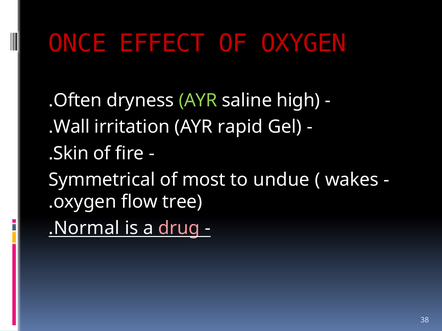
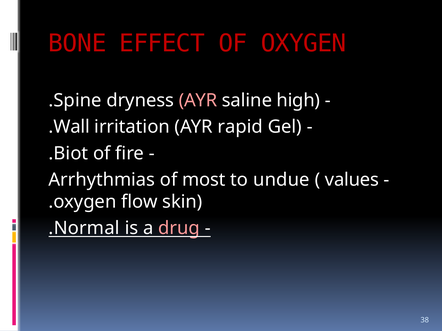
ONCE: ONCE -> BONE (77, 43)
Often: Often -> Spine (78, 101)
AYR colour: light green -> pink (198, 101)
Skin: Skin -> Biot (71, 154)
Symmetrical: Symmetrical -> Arrhythmias (102, 180)
wakes: wakes -> values (352, 180)
tree: tree -> skin (182, 202)
